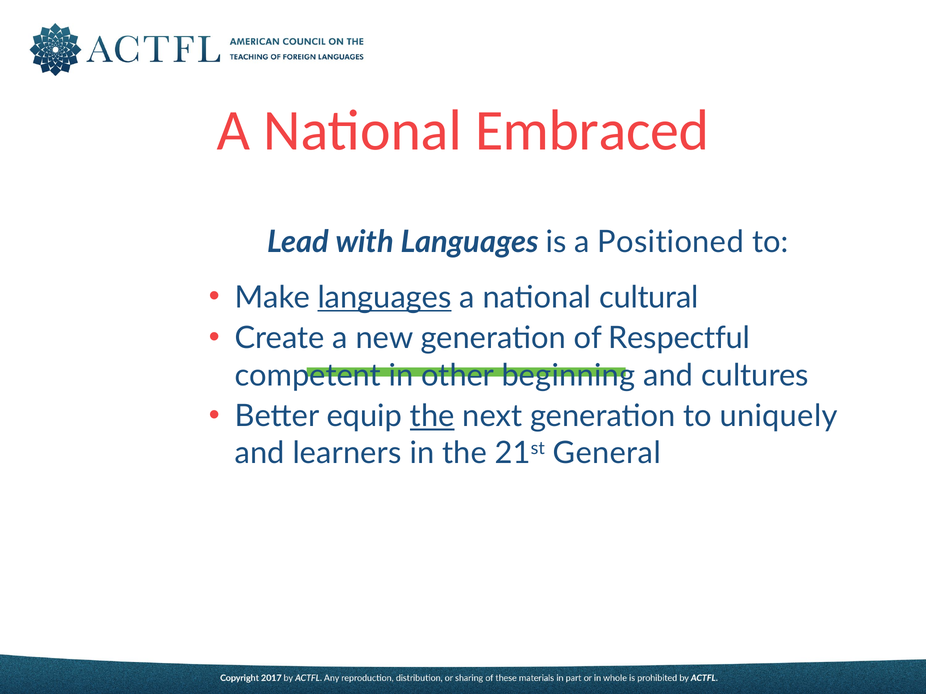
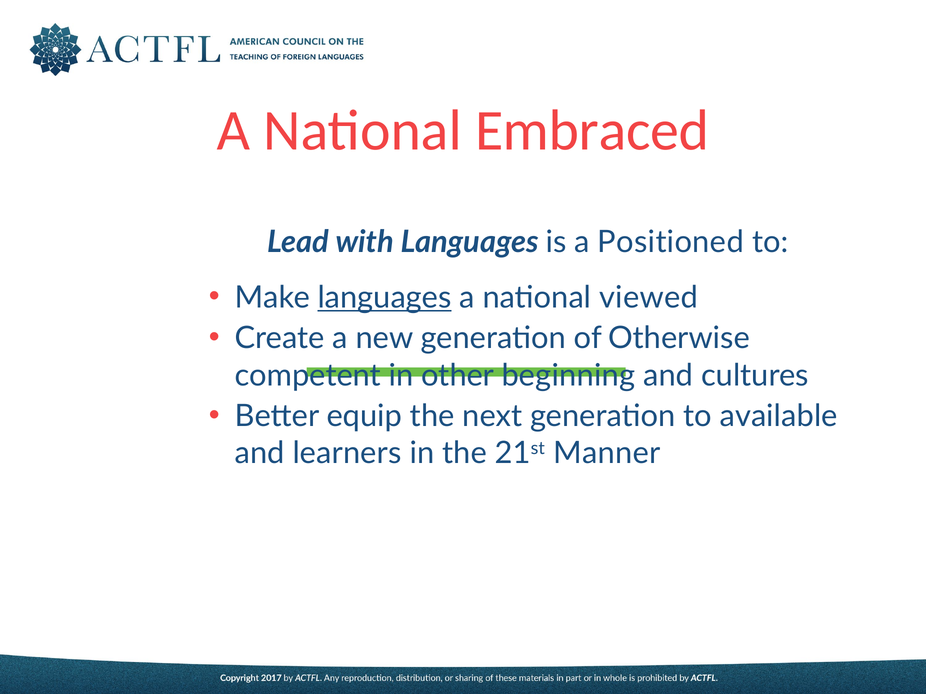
cultural: cultural -> viewed (649, 298)
Respectful: Respectful -> Otherwise (679, 339)
the underline: present -> none (432, 416)
uniquely: uniquely -> available (779, 416)
General: General -> Manner (607, 454)
